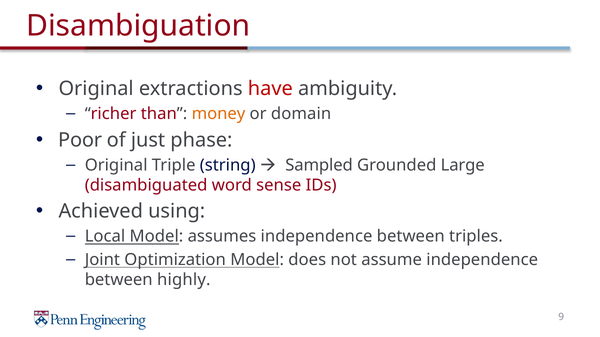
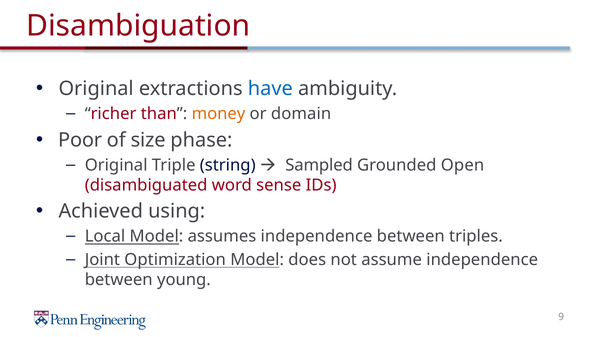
have colour: red -> blue (270, 89)
just: just -> size (148, 140)
Large: Large -> Open (463, 165)
highly: highly -> young (184, 280)
